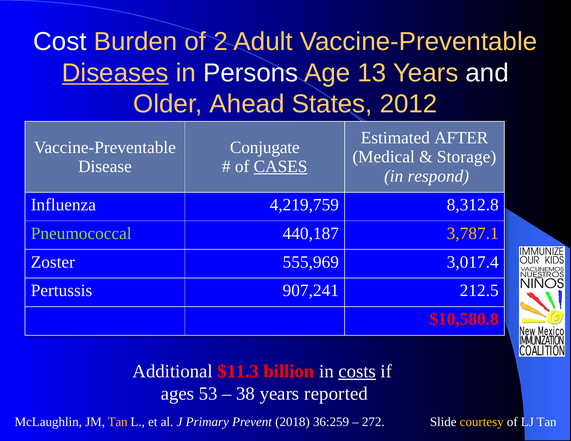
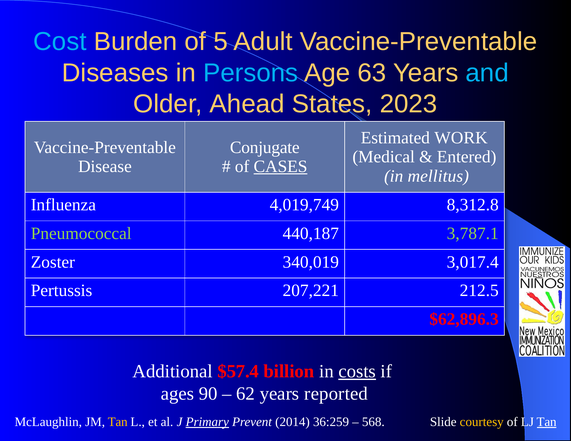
Cost colour: white -> light blue (60, 42)
2: 2 -> 5 (221, 42)
Diseases underline: present -> none (115, 73)
Persons colour: white -> light blue (251, 73)
13: 13 -> 63 (372, 73)
and colour: white -> light blue (487, 73)
2012: 2012 -> 2023 (409, 104)
AFTER: AFTER -> WORK (461, 138)
Storage: Storage -> Entered (467, 157)
respond: respond -> mellitus (438, 176)
4,219,759: 4,219,759 -> 4,019,749 (304, 205)
3,787.1 colour: yellow -> light green (473, 233)
555,969: 555,969 -> 340,019 (311, 262)
907,241: 907,241 -> 207,221 (311, 291)
$10,580.8: $10,580.8 -> $62,896.3 (464, 319)
$11.3: $11.3 -> $57.4 (238, 372)
53: 53 -> 90 (208, 394)
38: 38 -> 62 (246, 394)
Primary underline: none -> present (207, 422)
2018: 2018 -> 2014 (292, 422)
272: 272 -> 568 (373, 422)
Tan underline: none -> present (547, 422)
